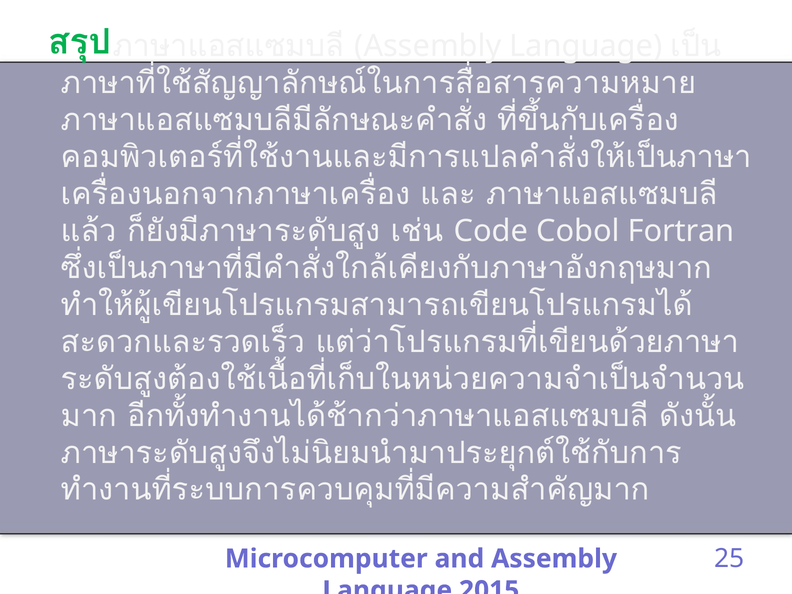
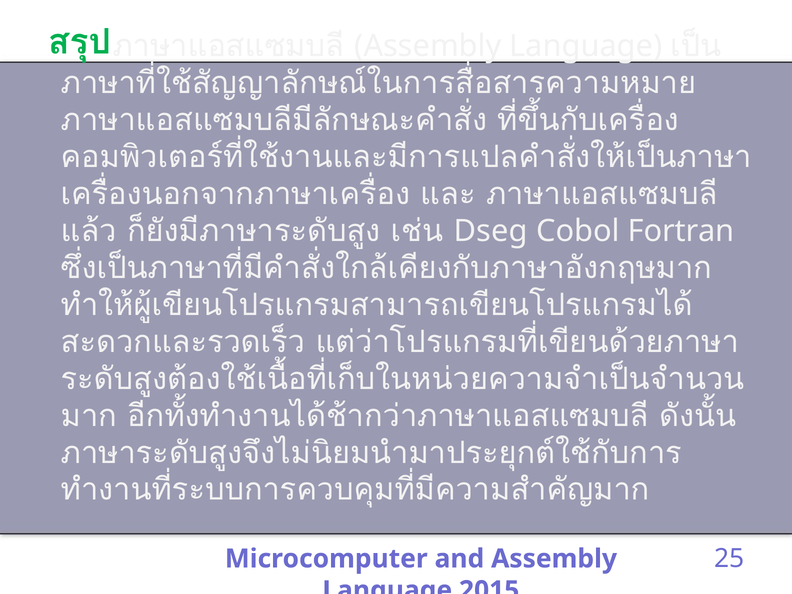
Code: Code -> Dseg (491, 231)
